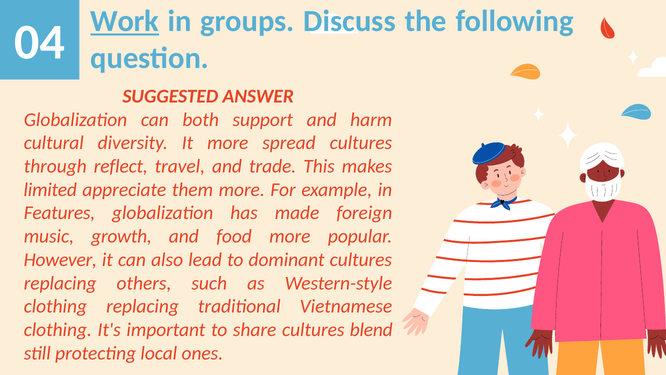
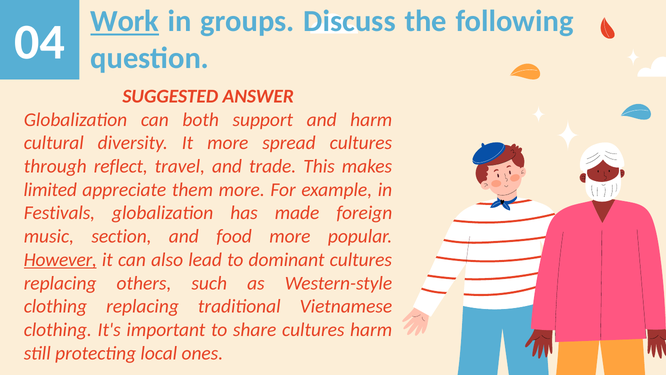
Features: Features -> Festivals (59, 213)
growth: growth -> section (121, 236)
However underline: none -> present (60, 260)
cultures blend: blend -> harm (371, 329)
